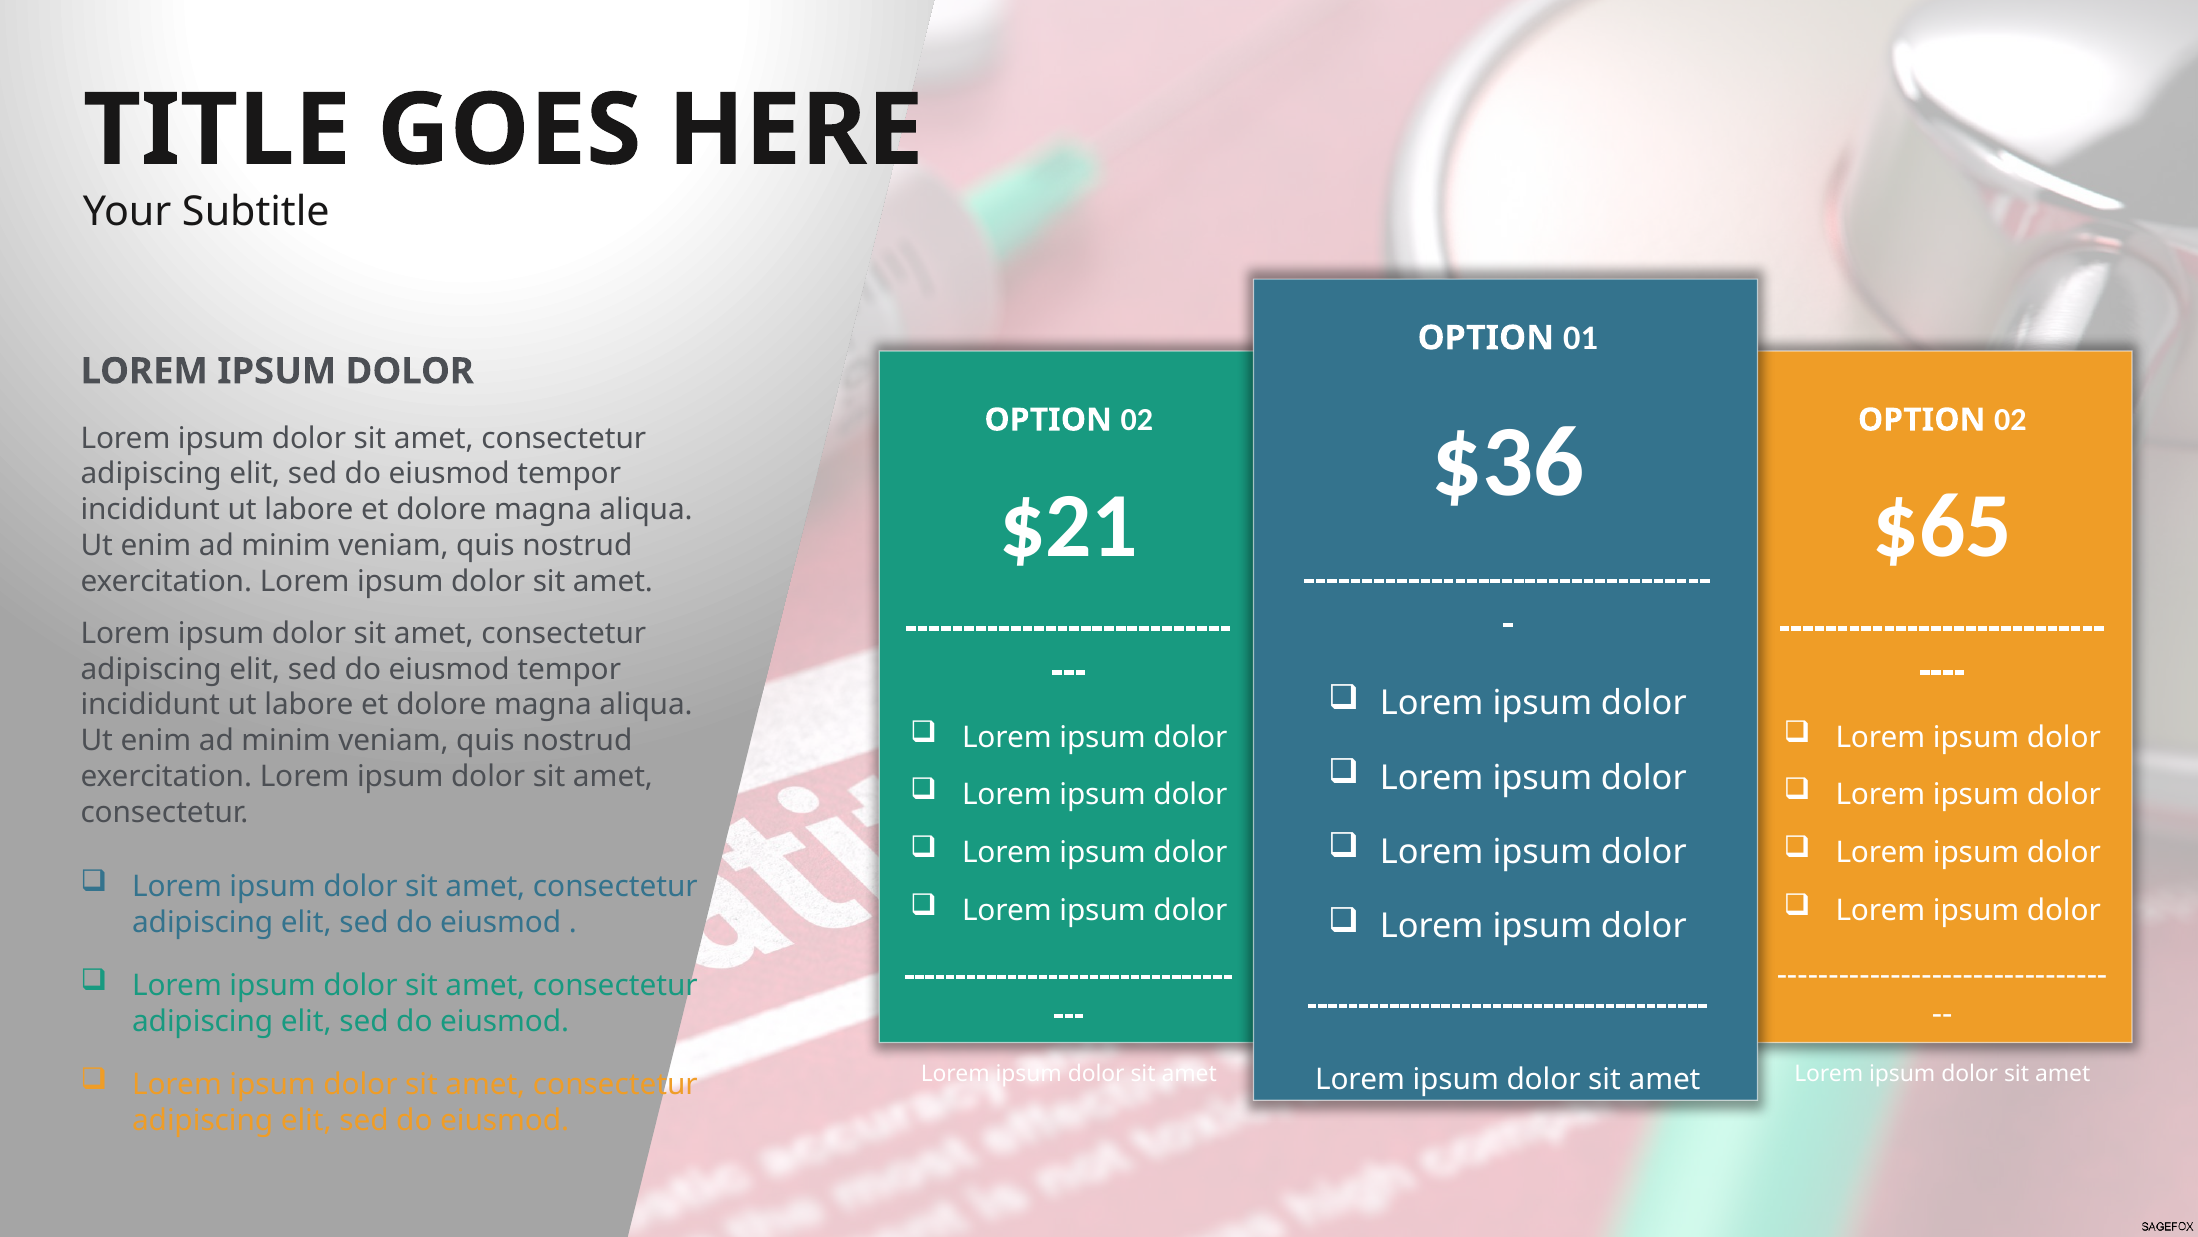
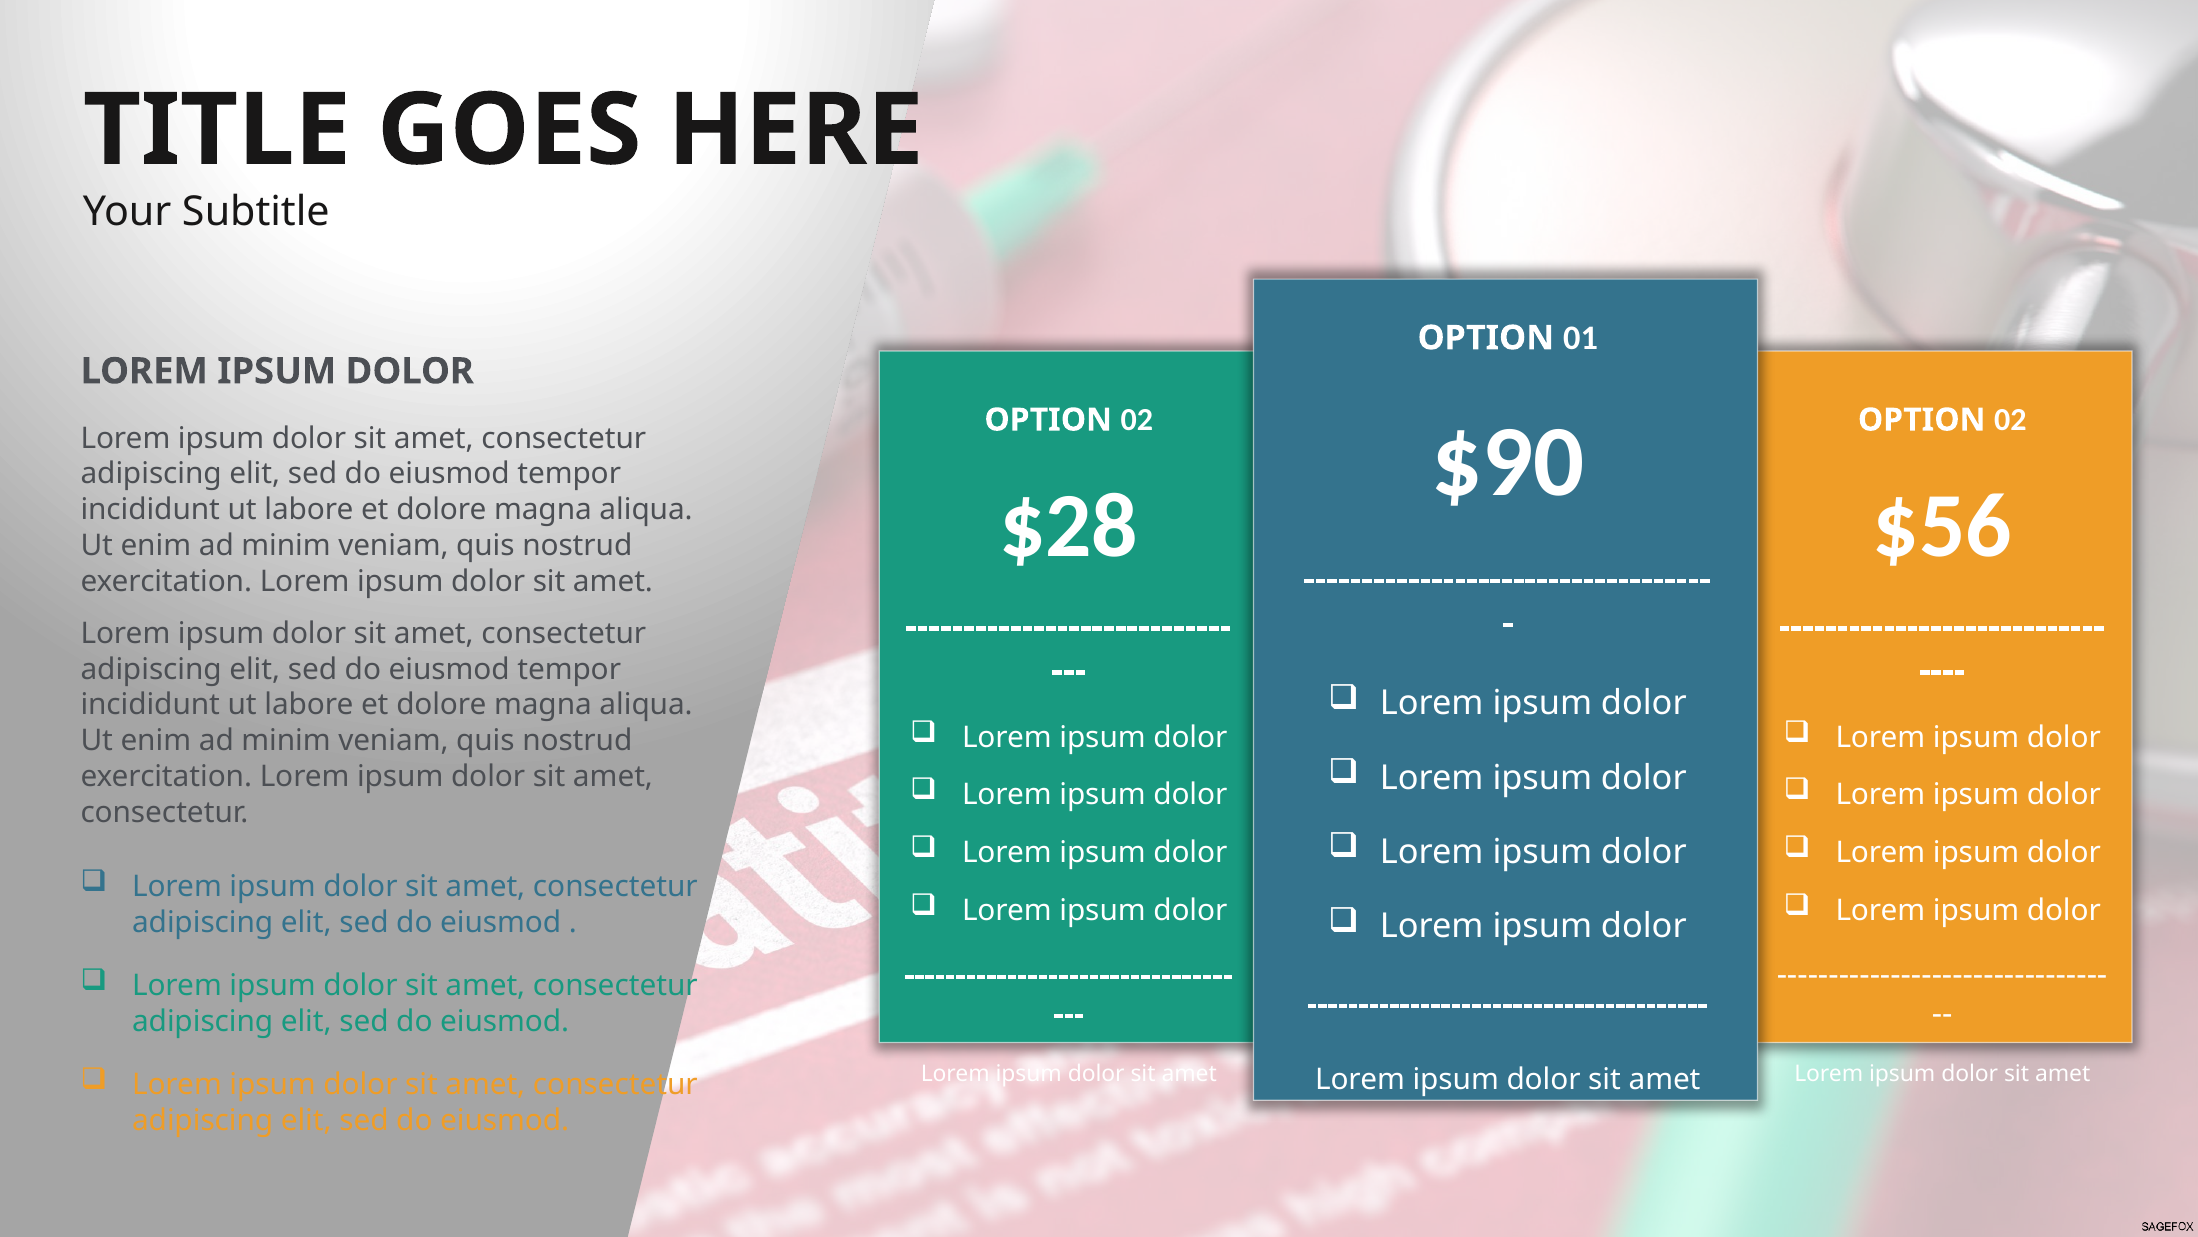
$36: $36 -> $90 (1507, 462)
$21: $21 -> $28 (1069, 526)
$65: $65 -> $56 (1942, 526)
